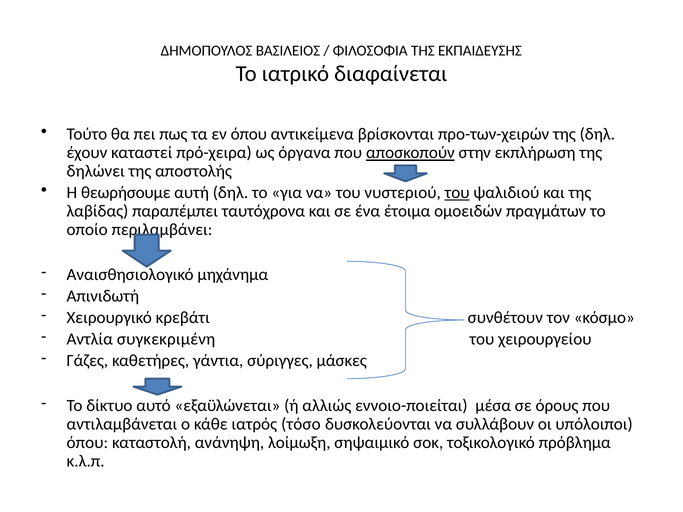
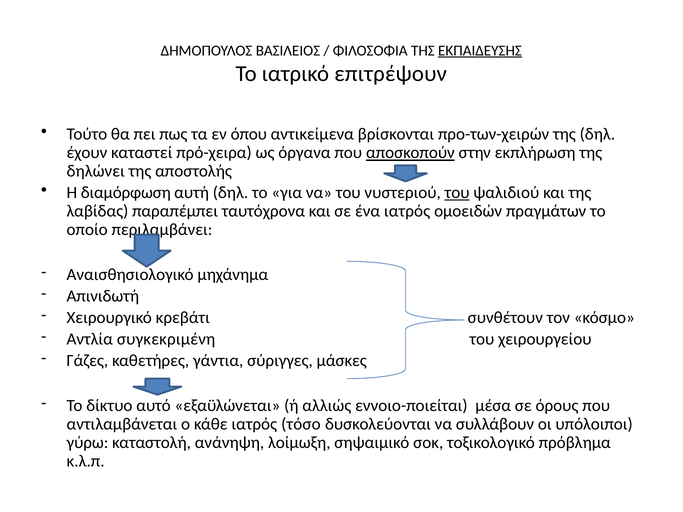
ΕΚΠΑΙΔΕΥΣΗΣ underline: none -> present (480, 51)
διαφαίνεται: διαφαίνεται -> επιτρέψουν (391, 74)
θεωρήσουμε: θεωρήσουμε -> διαμόρφωση (126, 193)
ένα έτοιμα: έτοιμα -> ιατρός (407, 211)
όπου: όπου -> γύρω (87, 443)
